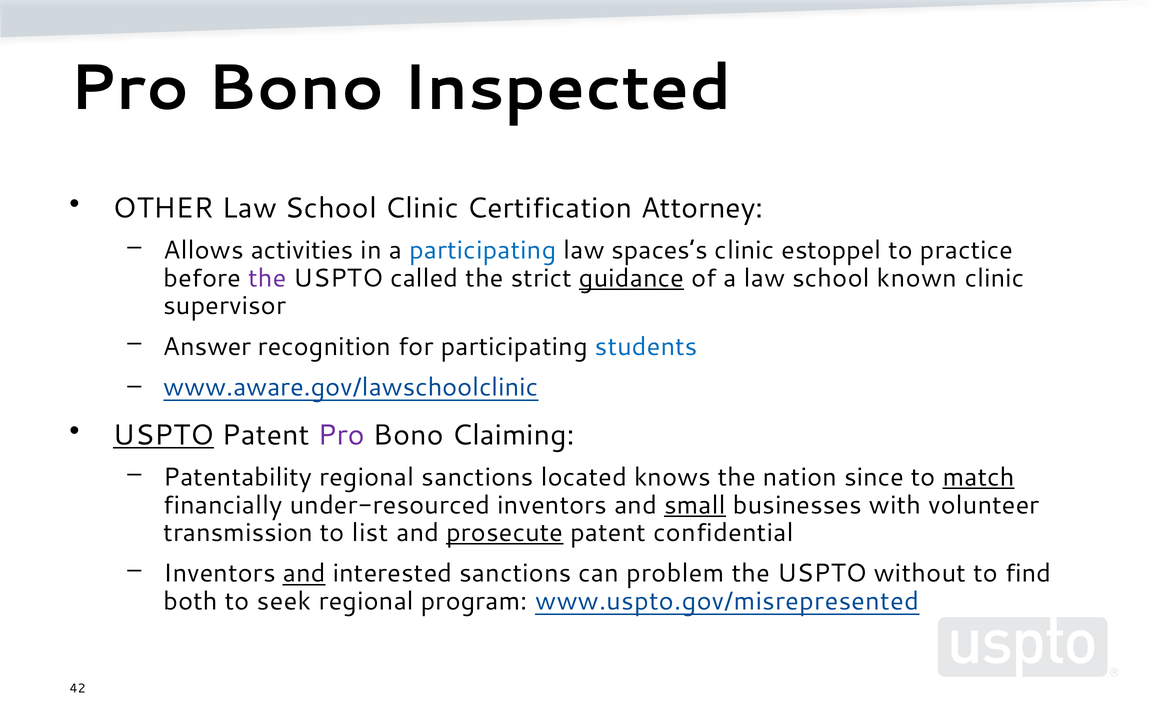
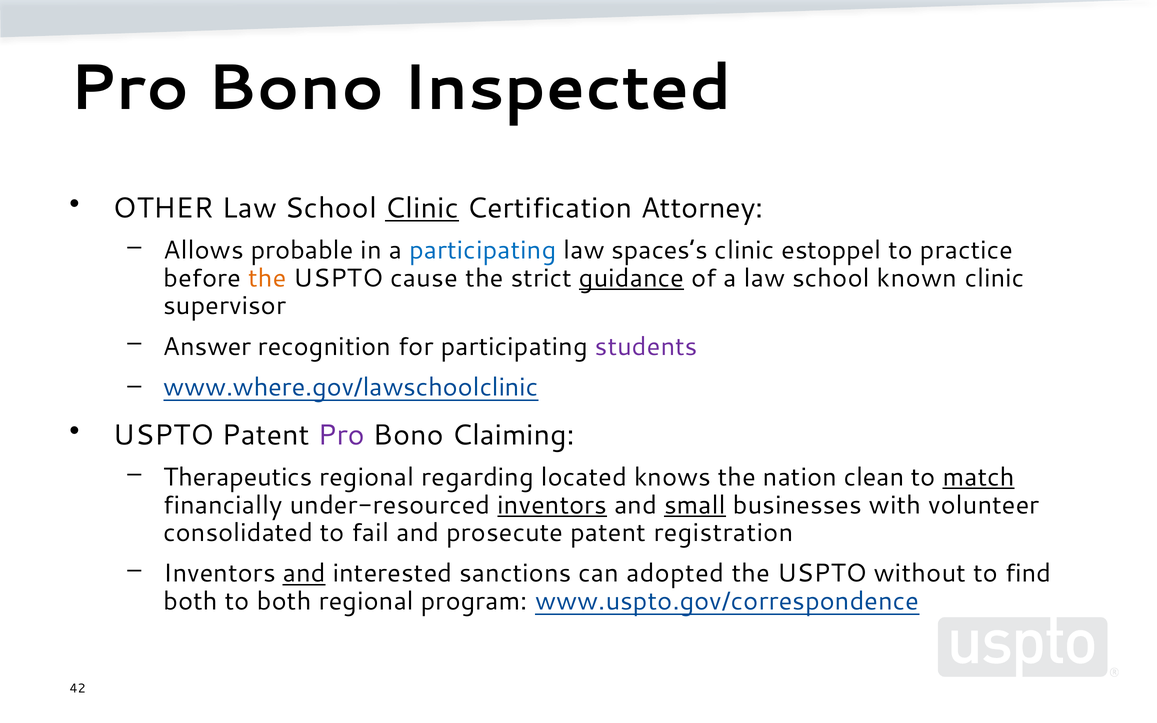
Clinic underline: none -> present (422, 208)
activities: activities -> probable (302, 250)
the colour: purple -> orange (267, 278)
called: called -> cause (424, 278)
students colour: blue -> purple (646, 347)
www.aware.gov/lawschoolclinic: www.aware.gov/lawschoolclinic -> www.where.gov/lawschoolclinic (351, 387)
USPTO underline: present -> none (163, 435)
Patentability: Patentability -> Therapeutics (238, 477)
regional sanctions: sanctions -> regarding (478, 477)
since: since -> clean (874, 477)
inventors underline: none -> present (552, 505)
transmission: transmission -> consolidated (238, 533)
list: list -> fail (370, 533)
prosecute underline: present -> none (505, 533)
confidential: confidential -> registration (724, 533)
problem: problem -> adopted (675, 574)
to seek: seek -> both (284, 601)
www.uspto.gov/misrepresented: www.uspto.gov/misrepresented -> www.uspto.gov/correspondence (727, 601)
